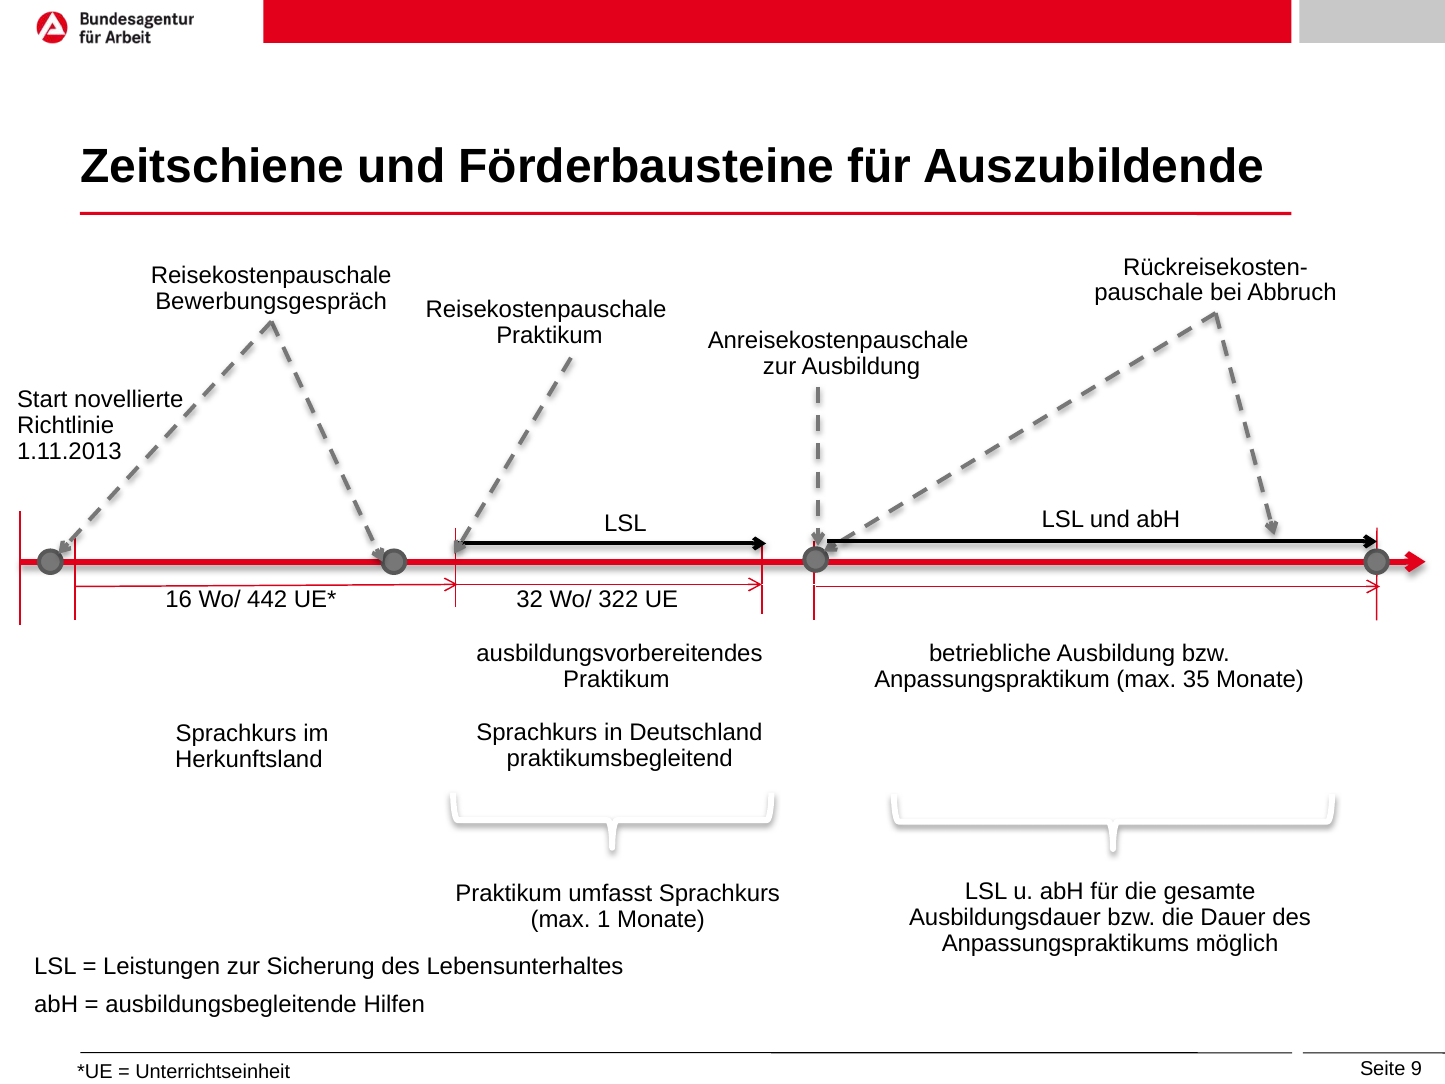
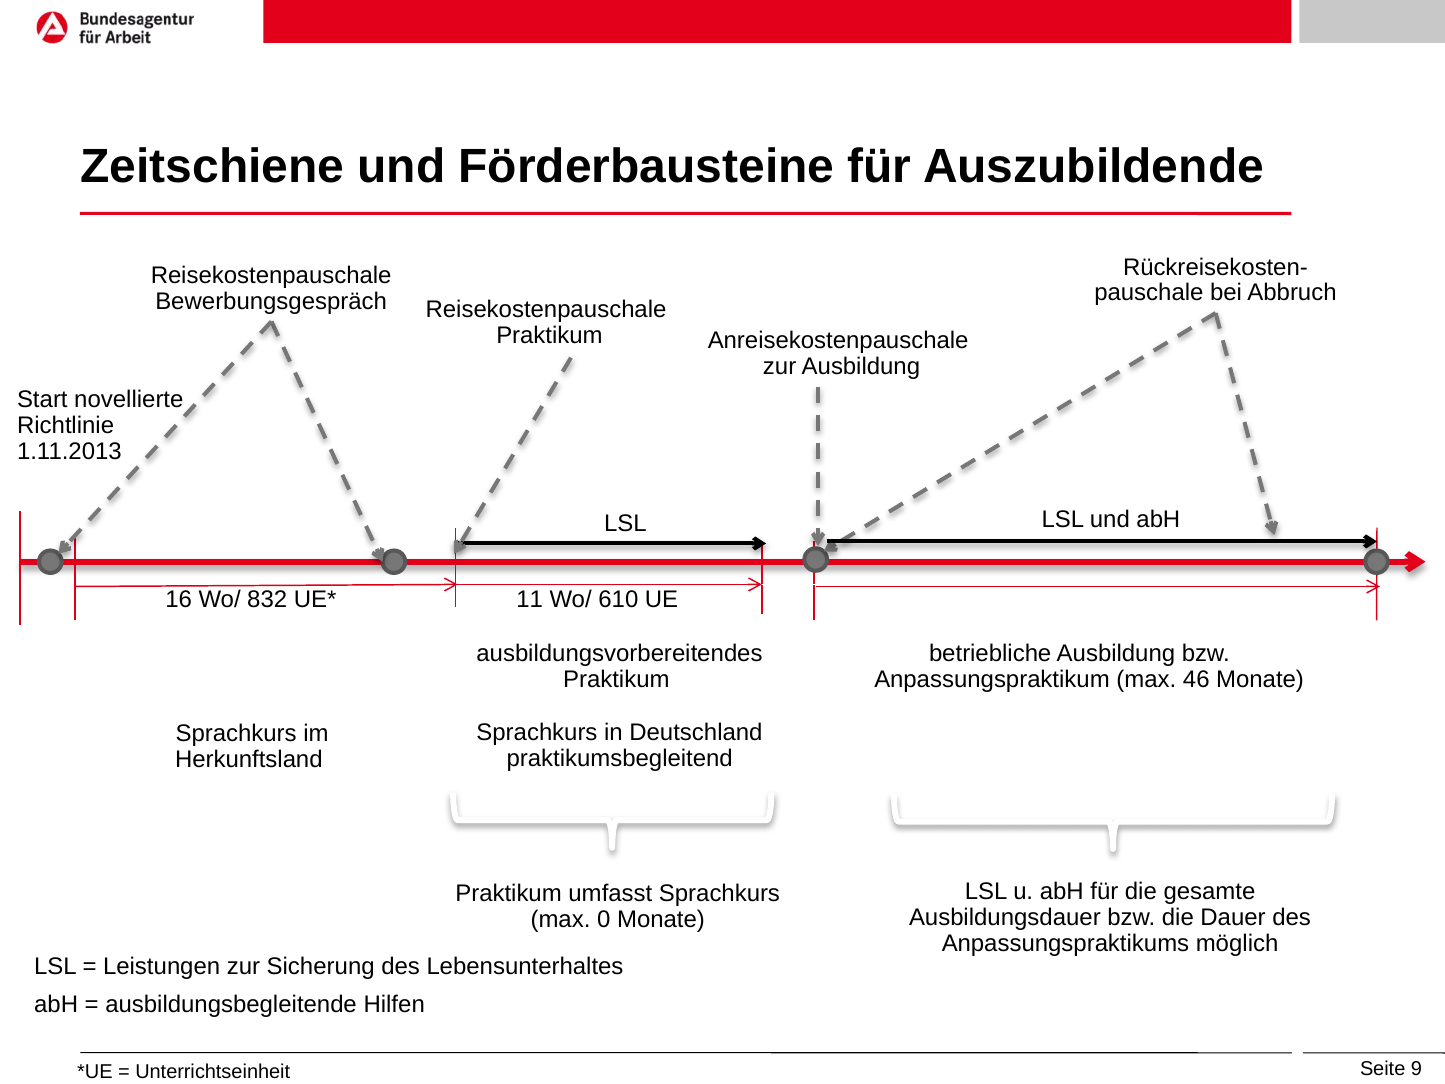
442: 442 -> 832 (267, 599)
32: 32 -> 11 (530, 599)
322: 322 -> 610 (618, 599)
35: 35 -> 46 (1196, 680)
1: 1 -> 0 (604, 919)
